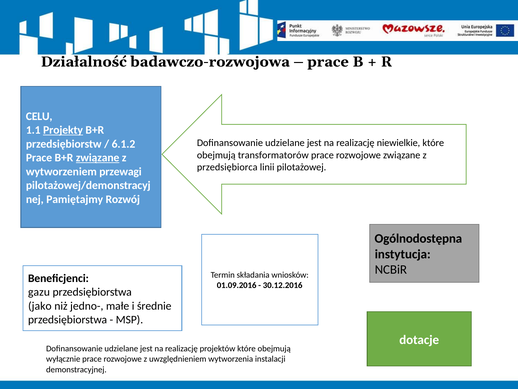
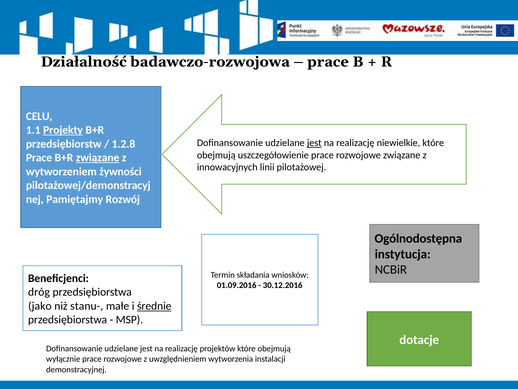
jest underline: none -> present (314, 143)
6.1.2: 6.1.2 -> 1.2.8 (123, 144)
transformatorów: transformatorów -> uszczegółowienie (273, 155)
przedsiębiorca: przedsiębiorca -> innowacyjnych (227, 167)
przewagi: przewagi -> żywności (120, 171)
gazu: gazu -> dróg (39, 292)
jedno-: jedno- -> stanu- (87, 306)
średnie underline: none -> present (154, 306)
